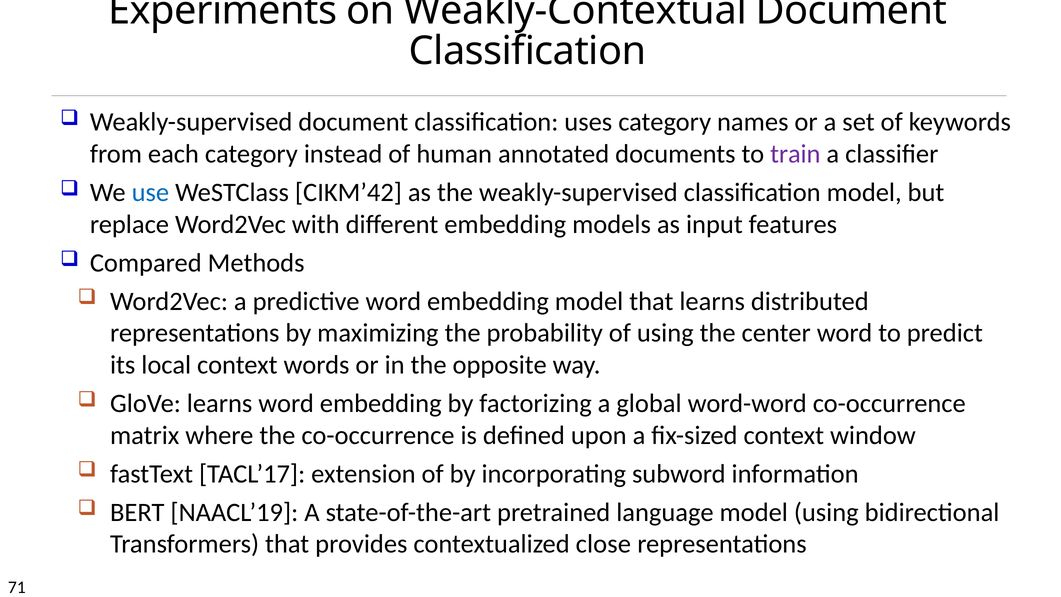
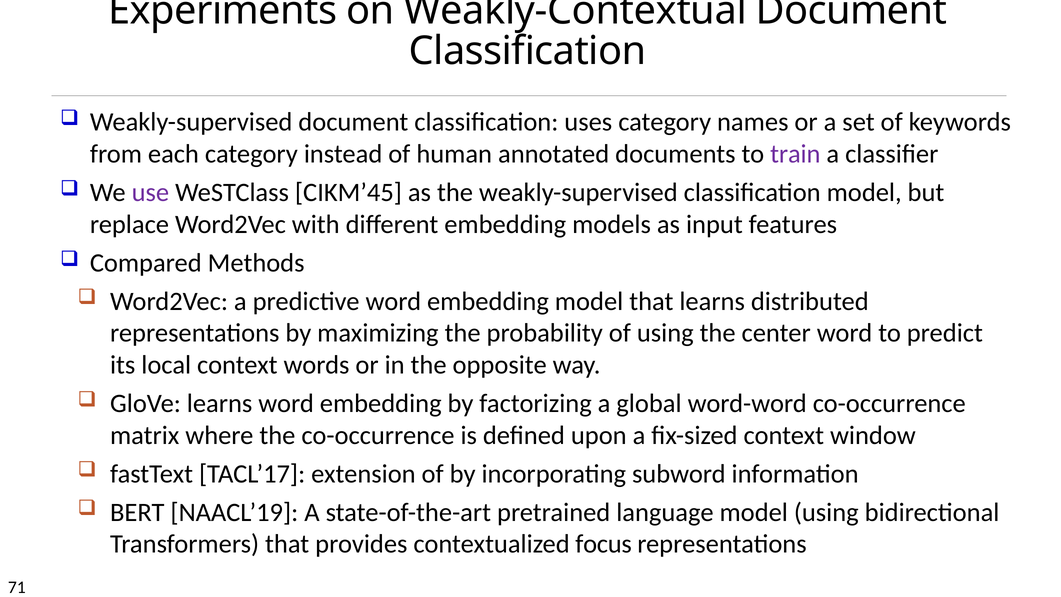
use colour: blue -> purple (150, 192)
CIKM’42: CIKM’42 -> CIKM’45 (348, 192)
close: close -> focus (604, 544)
